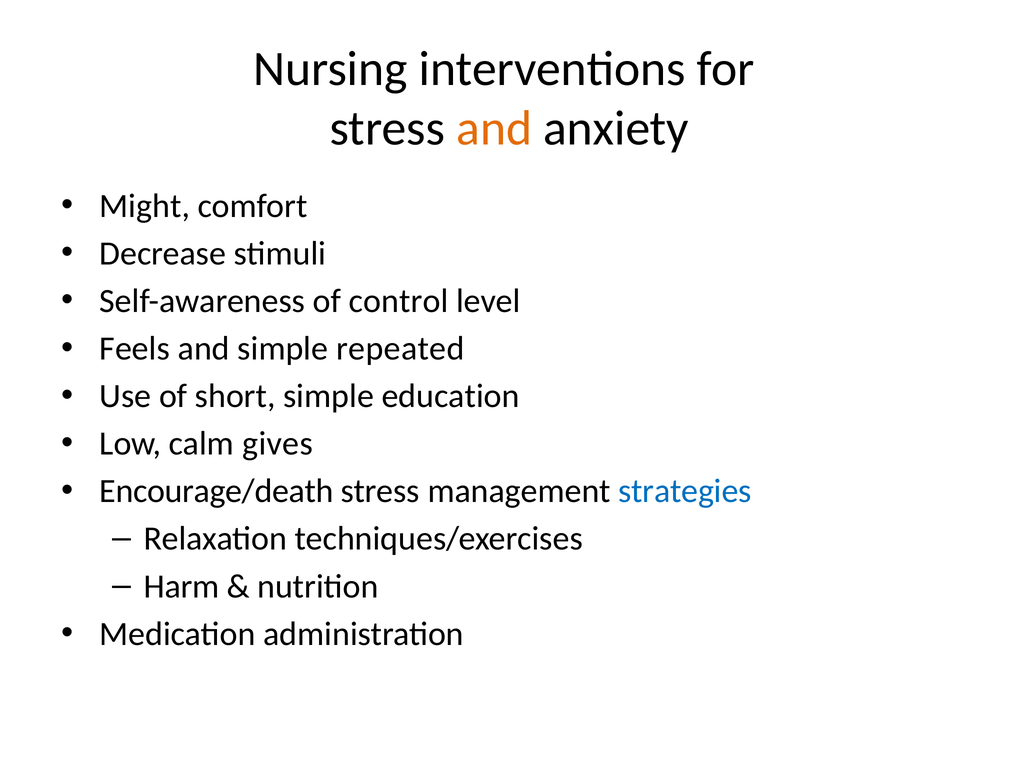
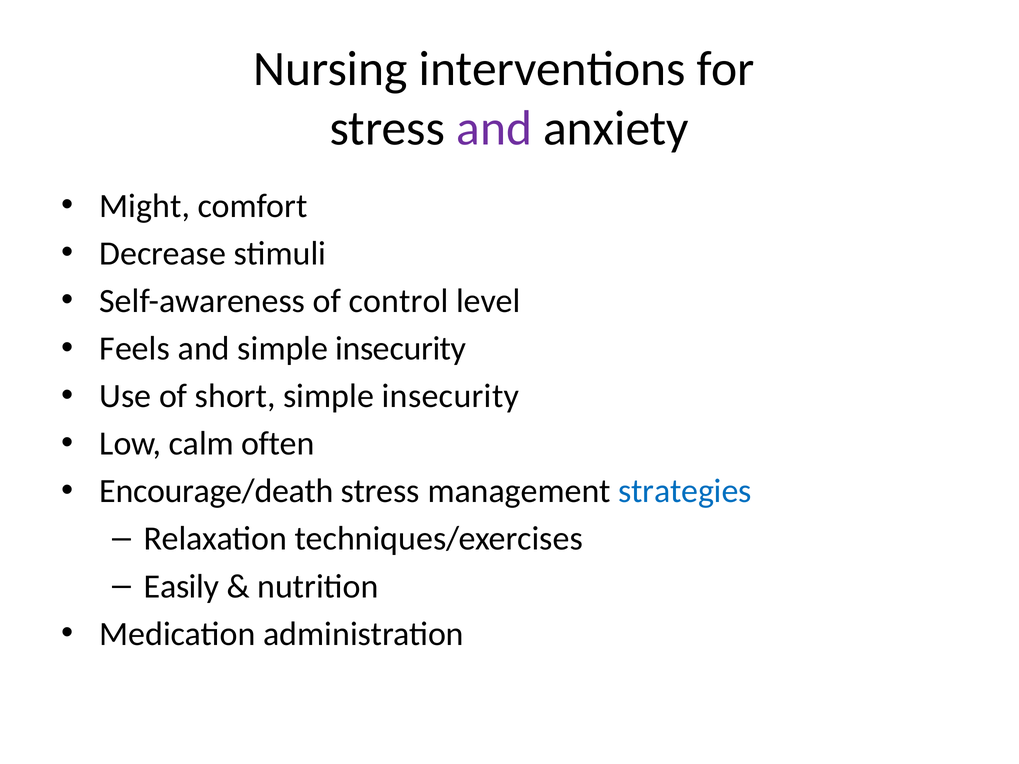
and colour: orange -> purple (494, 128)
and simple repeated: repeated -> insecurity (401, 349)
short simple education: education -> insecurity (450, 396)
gives: gives -> often (278, 444)
Harm: Harm -> Easily (182, 587)
